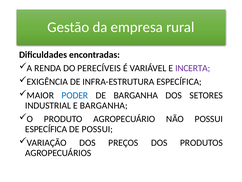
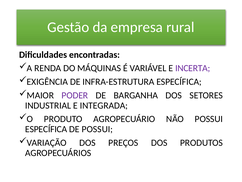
PERECÍVEIS: PERECÍVEIS -> MÁQUINAS (99, 68)
PODER colour: blue -> purple (75, 95)
E BARGANHA: BARGANHA -> INTEGRADA (104, 105)
